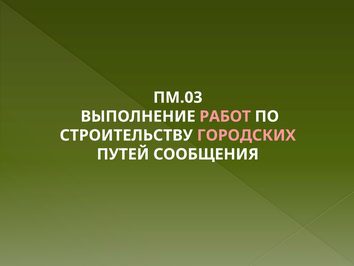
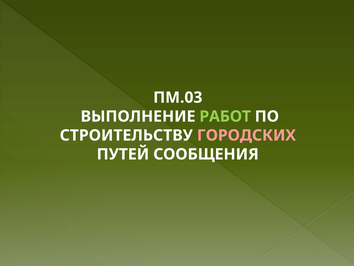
РАБОТ colour: pink -> light green (225, 116)
